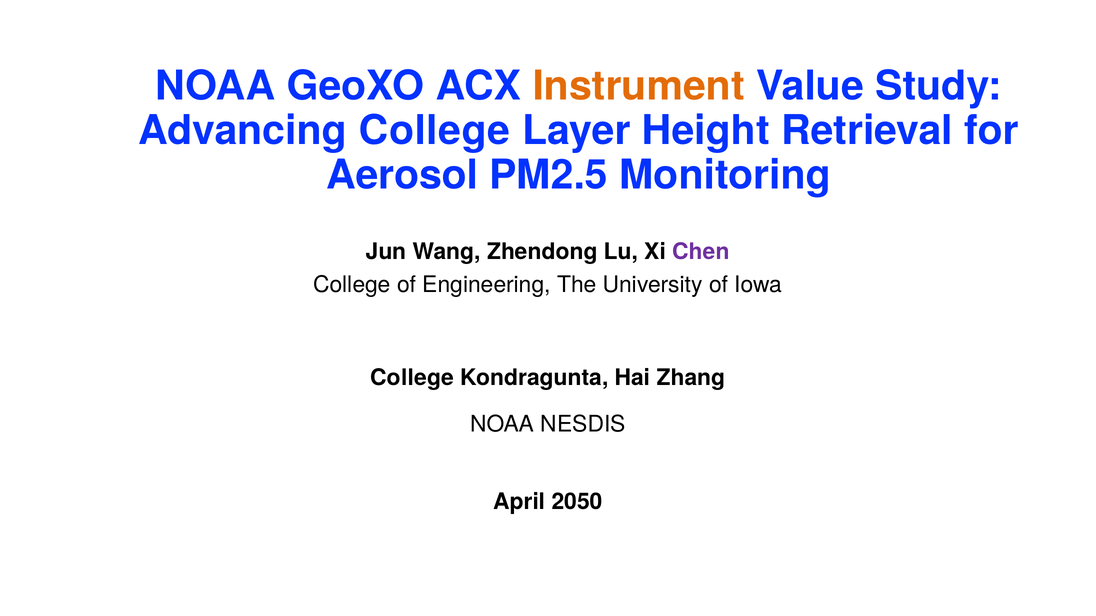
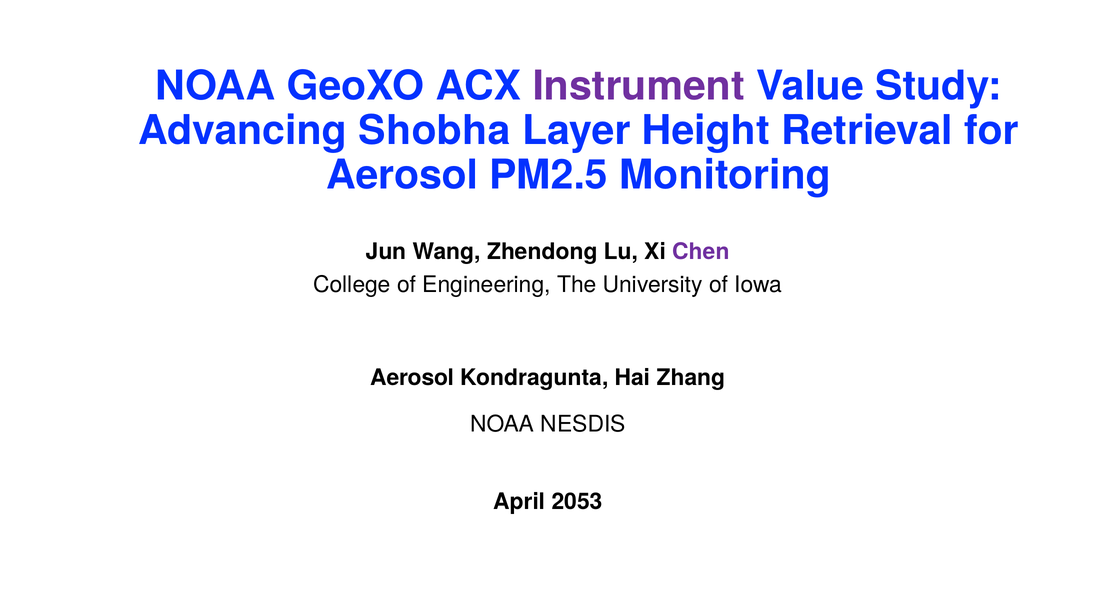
Instrument colour: orange -> purple (639, 86)
Advancing College: College -> Shobha (434, 131)
College: College -> Aerosol (412, 378)
2050: 2050 -> 2053 (577, 502)
